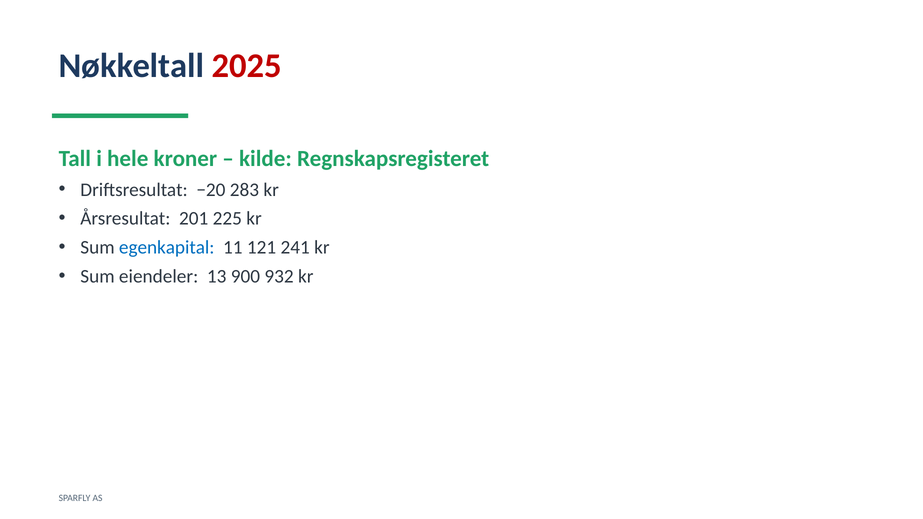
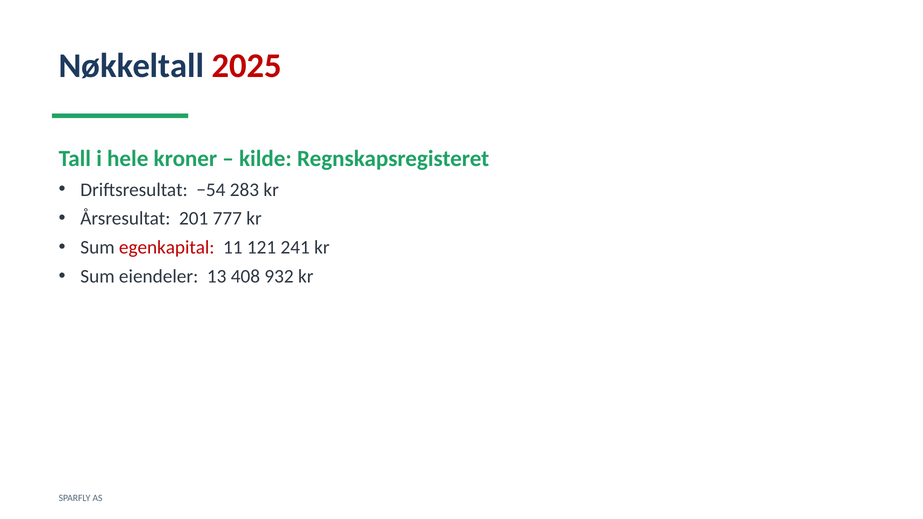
−20: −20 -> −54 (211, 190)
225: 225 -> 777 (227, 219)
egenkapital colour: blue -> red (167, 248)
900: 900 -> 408 (245, 276)
